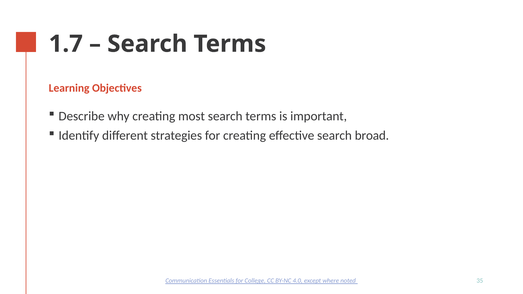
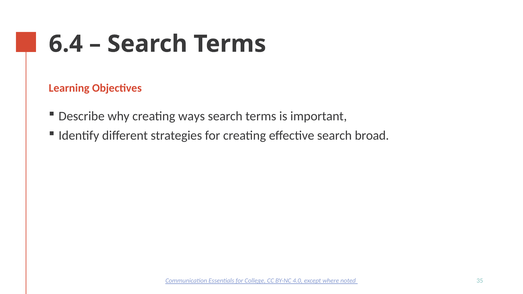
1.7: 1.7 -> 6.4 (66, 44)
most: most -> ways (192, 116)
